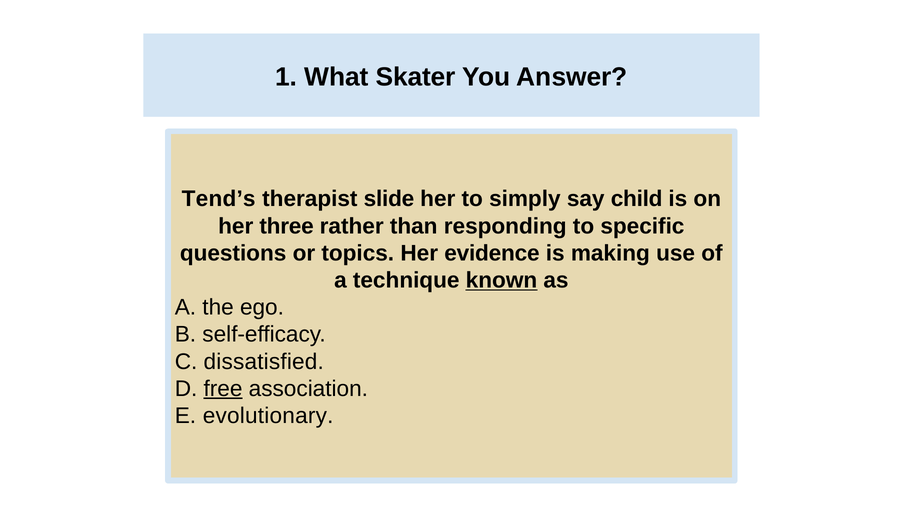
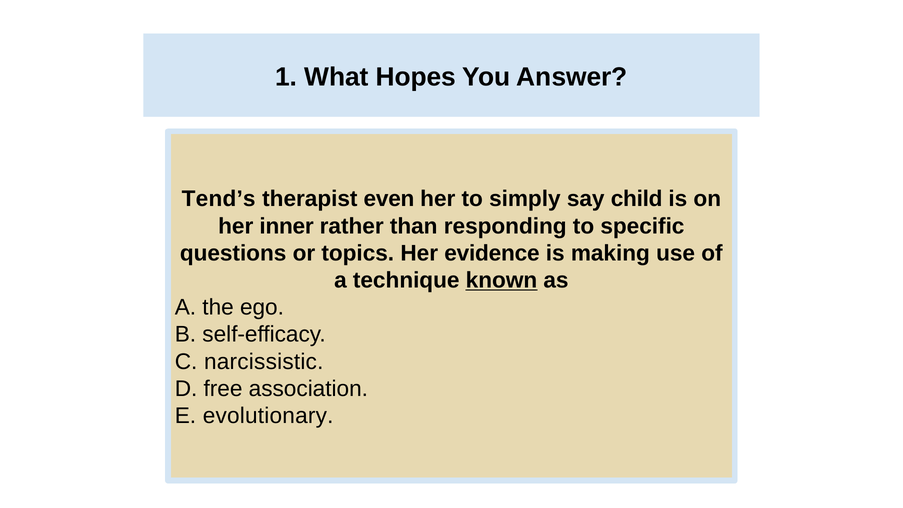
Skater: Skater -> Hopes (416, 77)
slide: slide -> even (389, 199)
three: three -> inner (287, 226)
dissatisfied: dissatisfied -> narcissistic (264, 362)
free underline: present -> none (223, 389)
